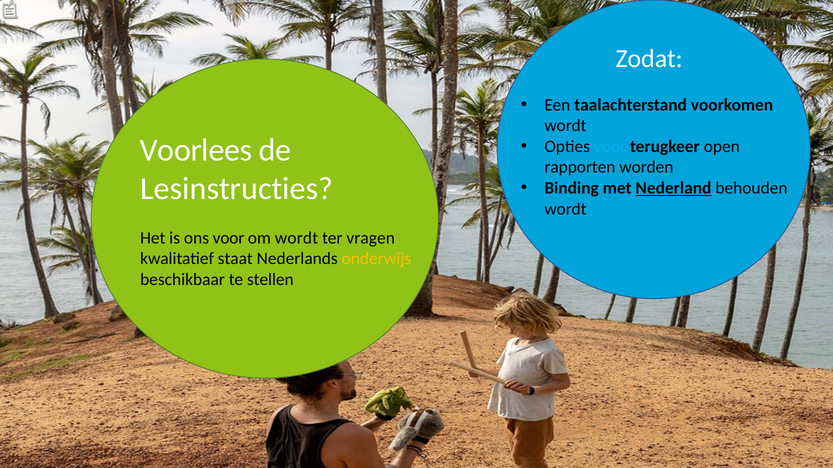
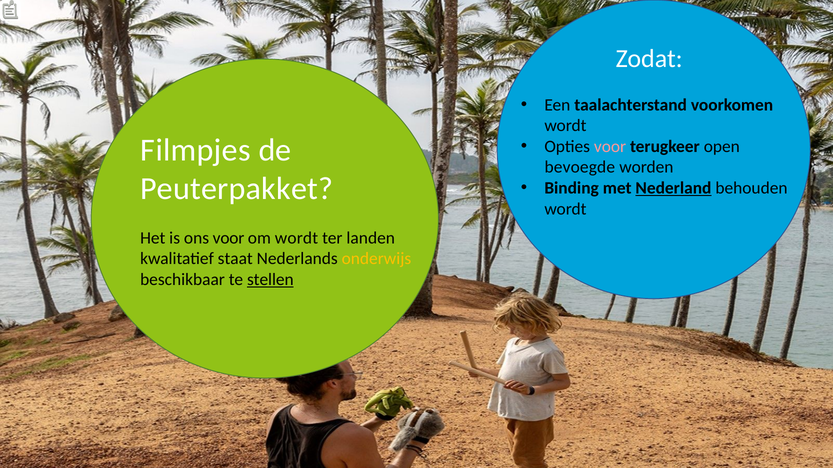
Voorlees: Voorlees -> Filmpjes (196, 150)
voor colour: light blue -> pink (610, 147)
rapporten: rapporten -> bevoegde (580, 167)
Lesinstructies: Lesinstructies -> Peuterpakket (237, 189)
vragen: vragen -> landen (371, 238)
stellen underline: none -> present (270, 280)
